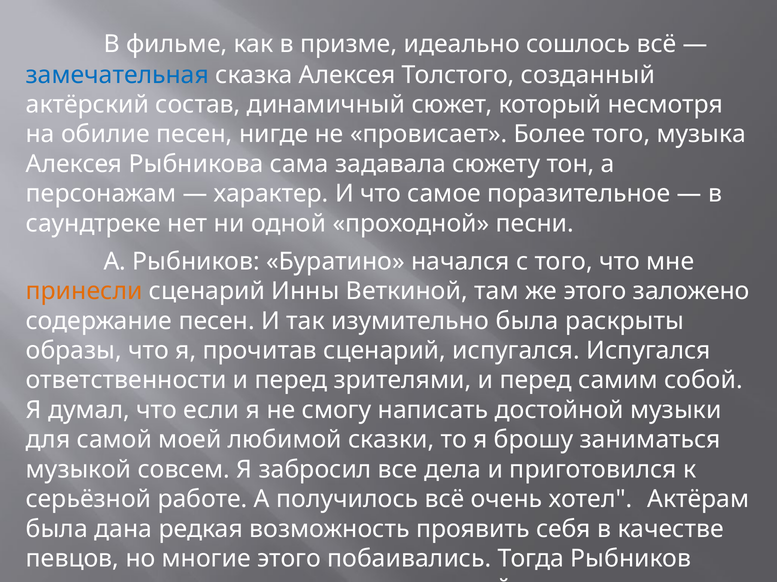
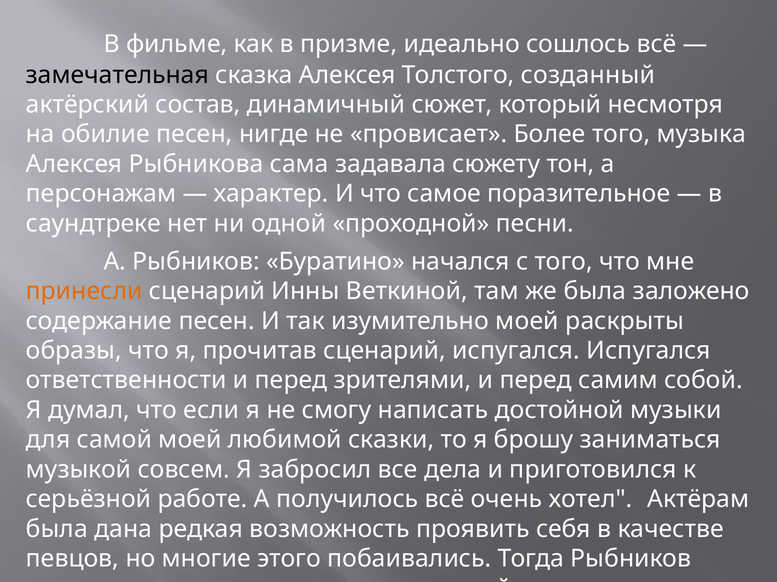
замечательная colour: blue -> black (117, 75)
же этого: этого -> была (595, 291)
изумительно была: была -> моей (527, 321)
